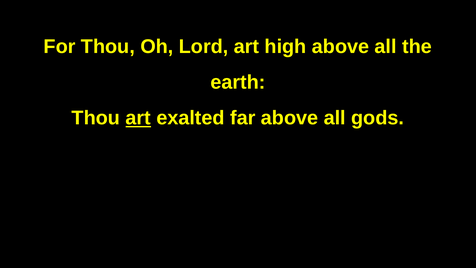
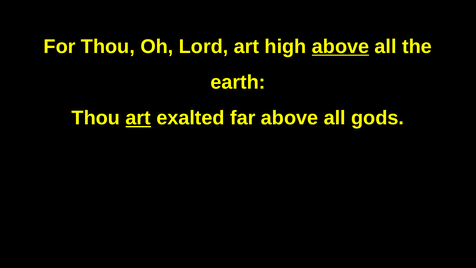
above underline: none -> present (341, 47)
